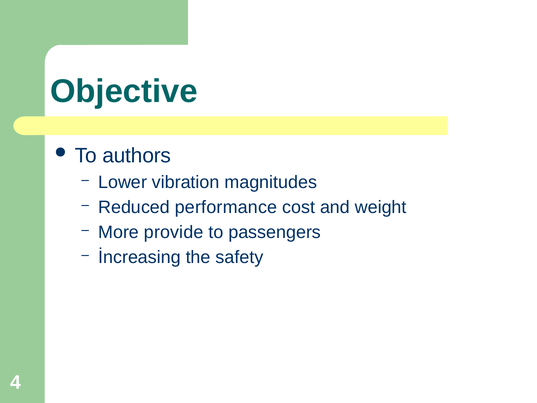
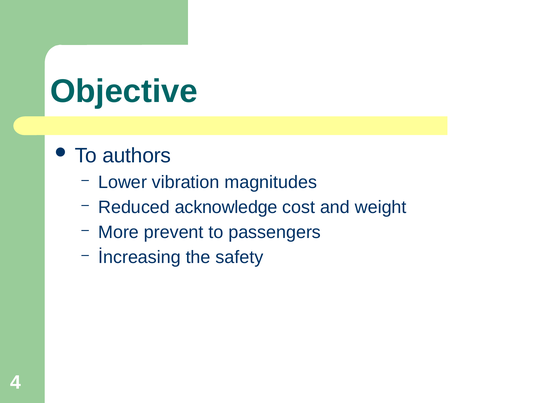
performance: performance -> acknowledge (226, 207)
provide: provide -> prevent (174, 232)
